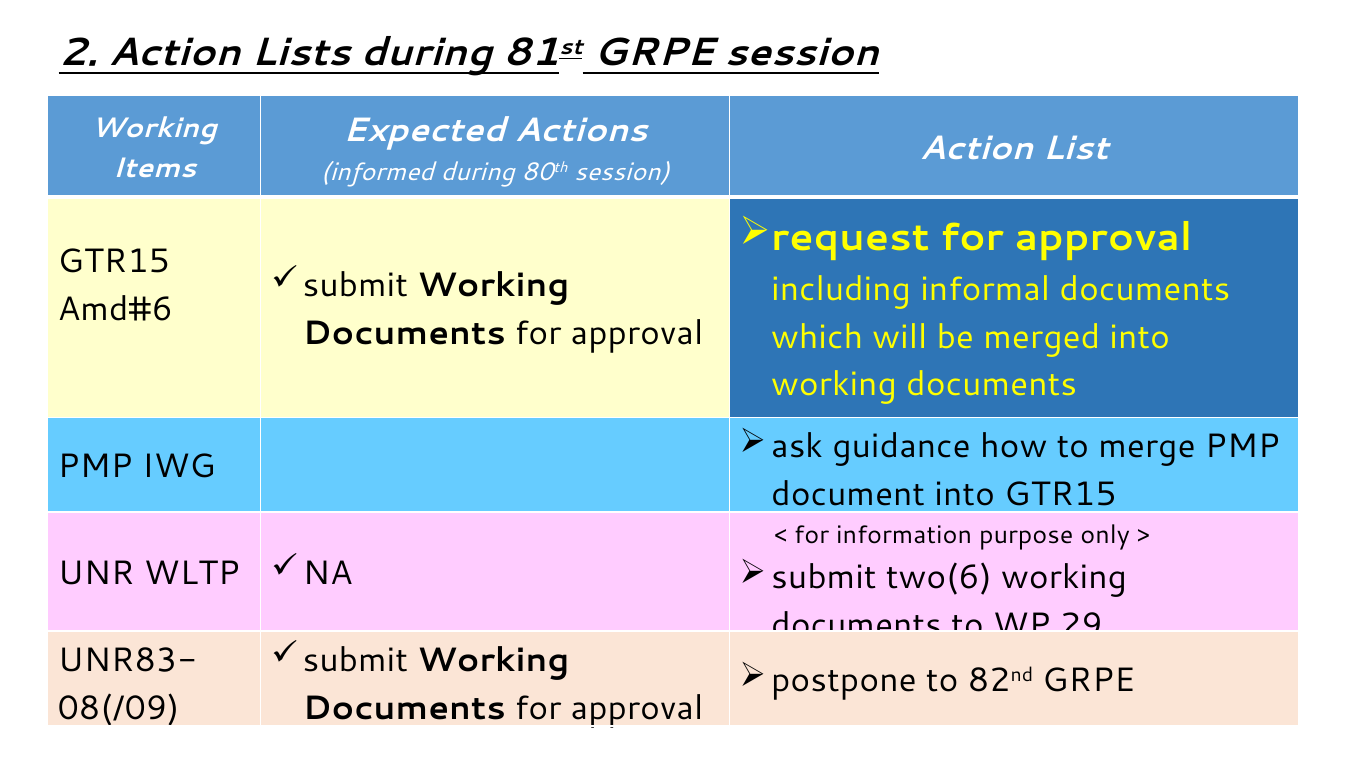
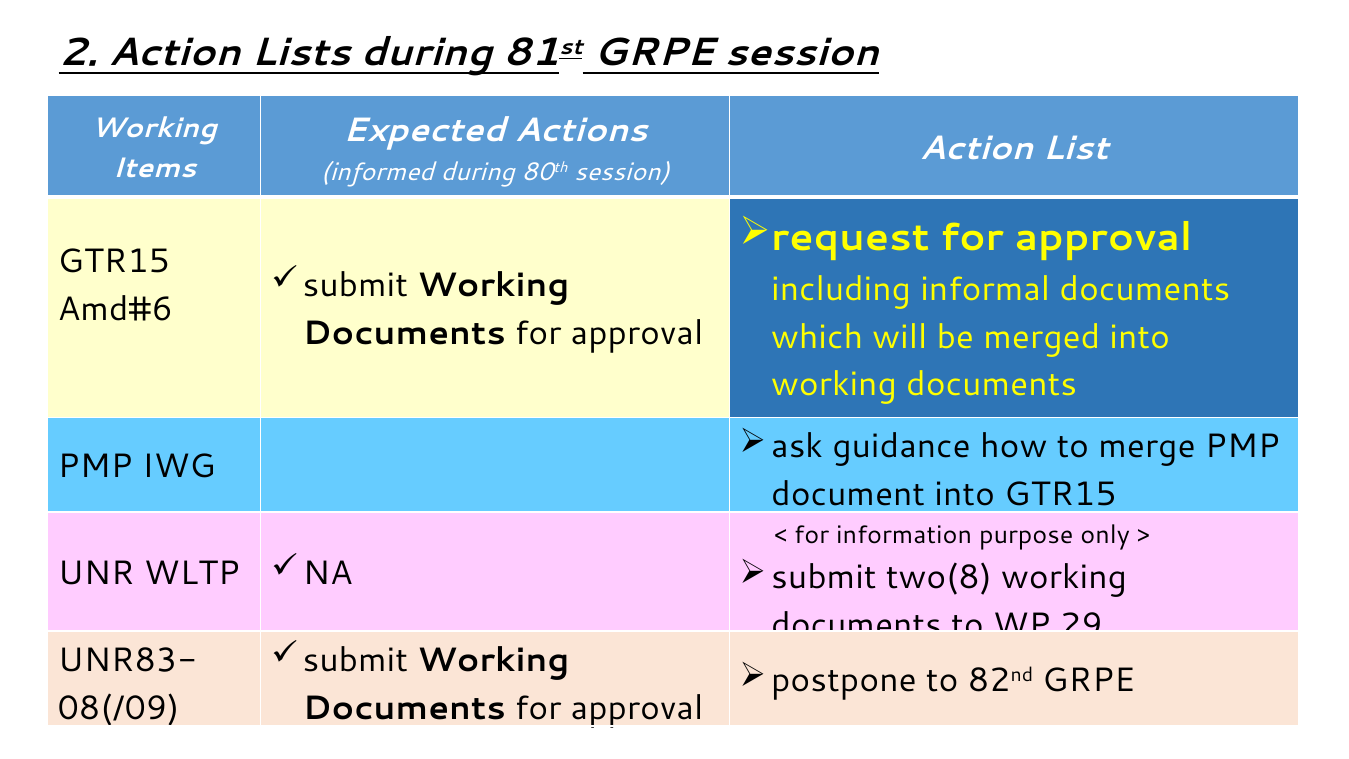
two(6: two(6 -> two(8 (939, 577)
